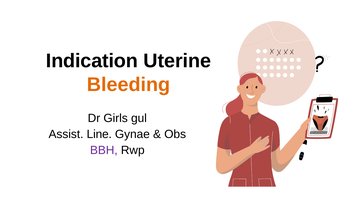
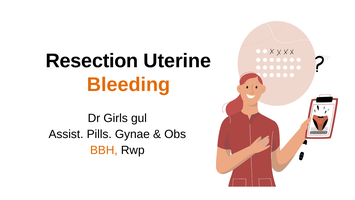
Indication: Indication -> Resection (92, 61)
Line: Line -> Pills (99, 134)
BBH colour: purple -> orange (104, 150)
